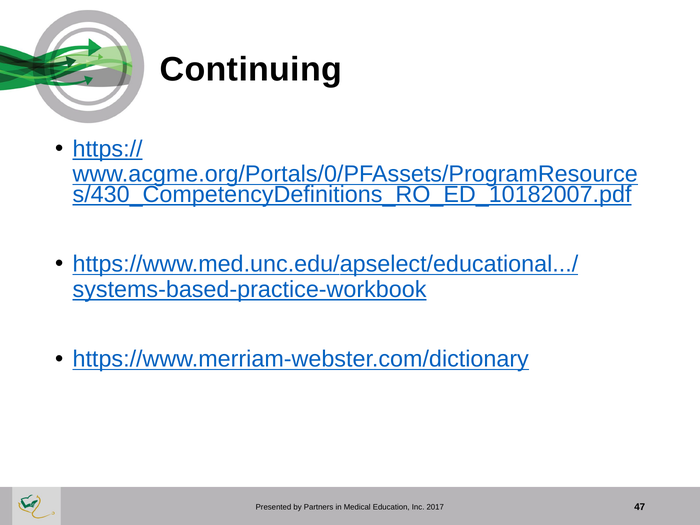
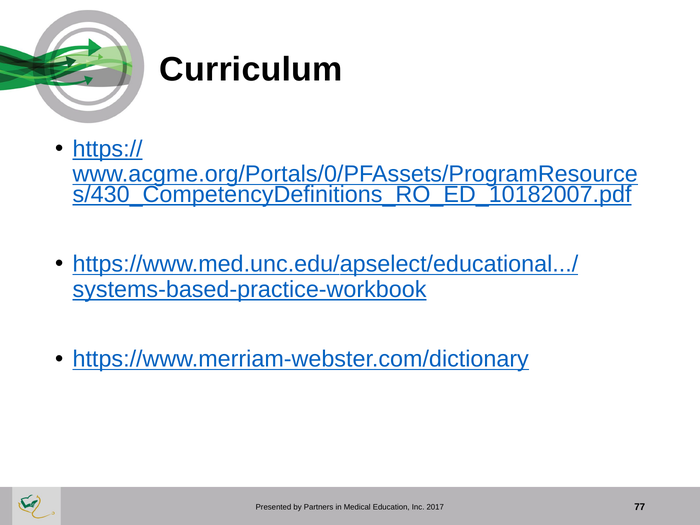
Continuing: Continuing -> Curriculum (251, 69)
47: 47 -> 77 (640, 507)
